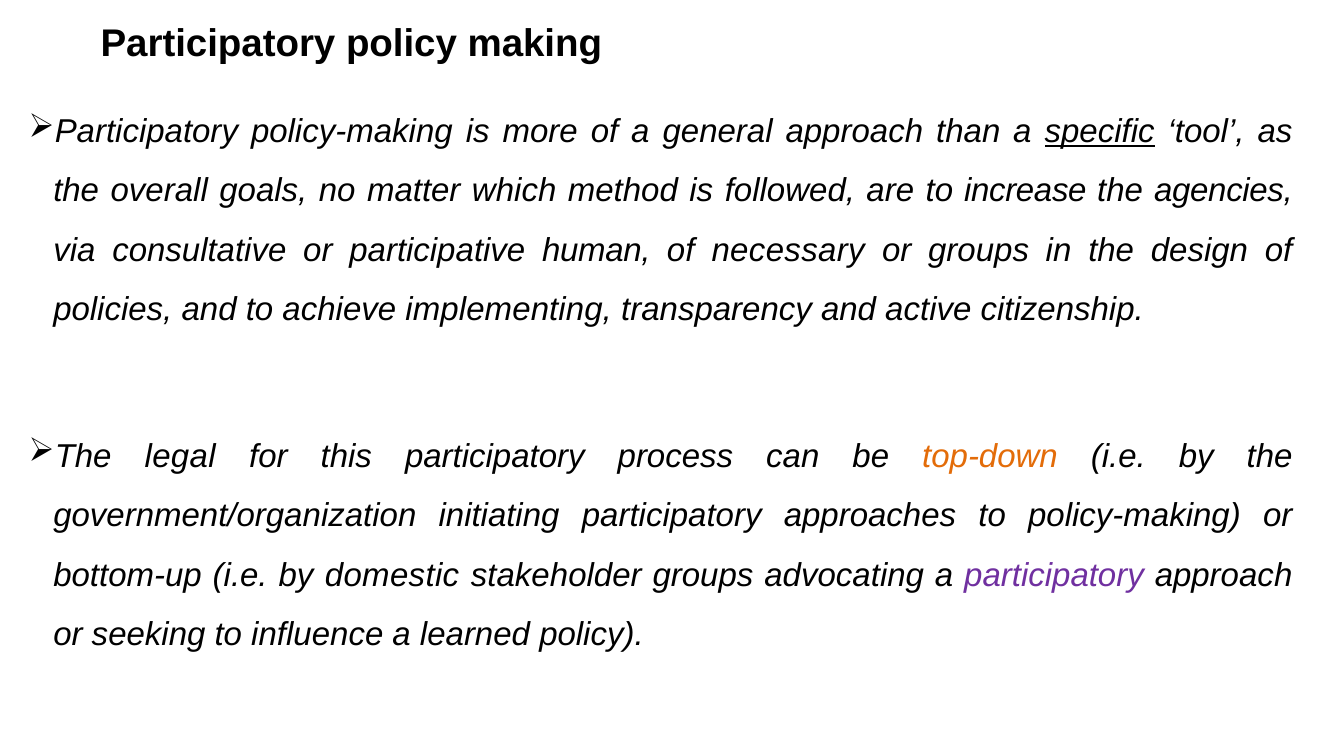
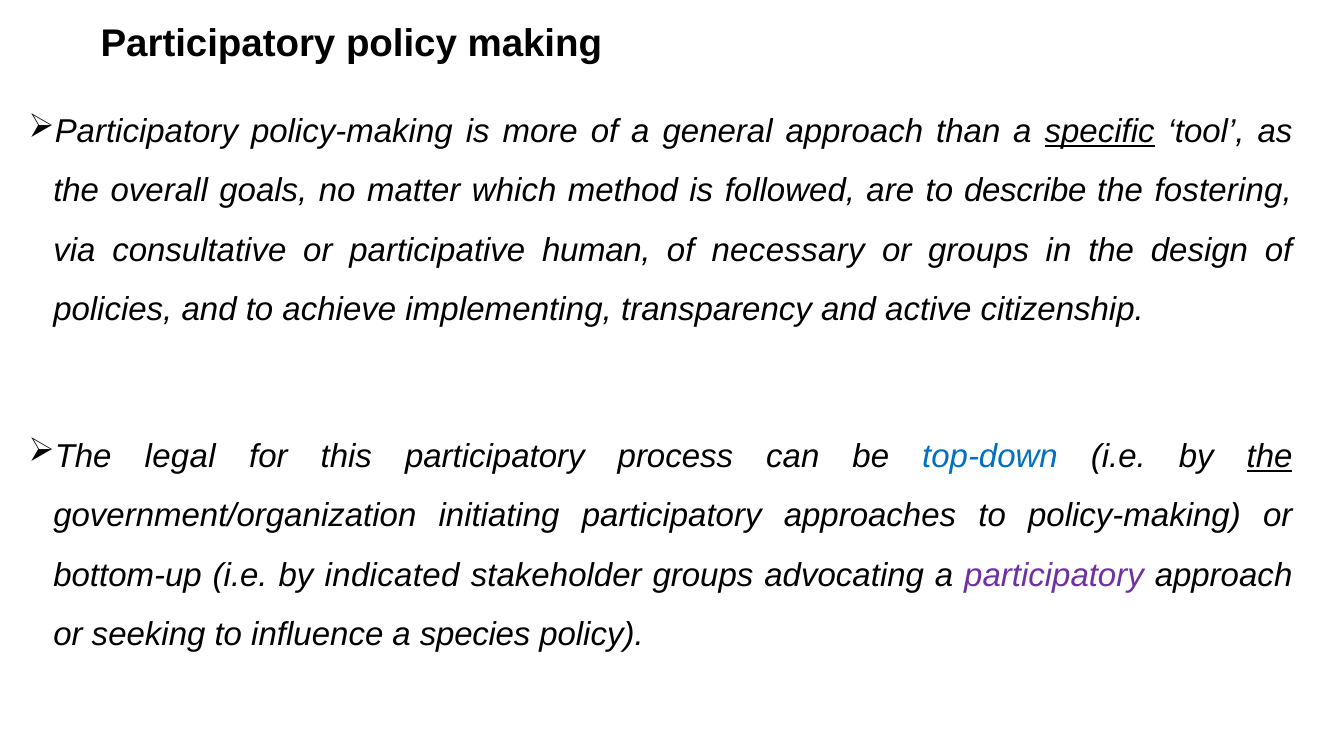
increase: increase -> describe (1025, 191)
agencies: agencies -> fostering (1223, 191)
top-down colour: orange -> blue (990, 456)
the underline: none -> present (1270, 456)
domestic: domestic -> indicated (392, 575)
learned: learned -> species (475, 634)
